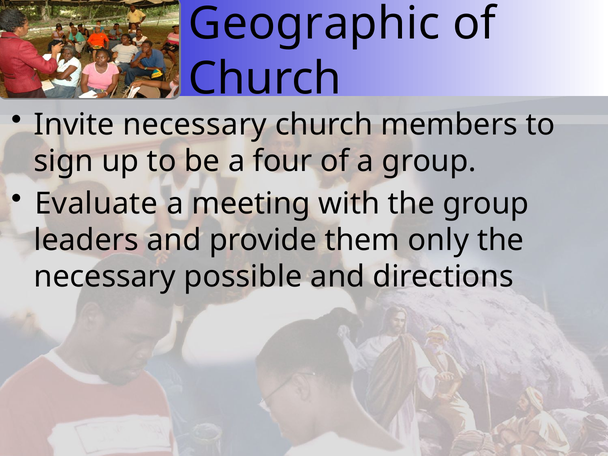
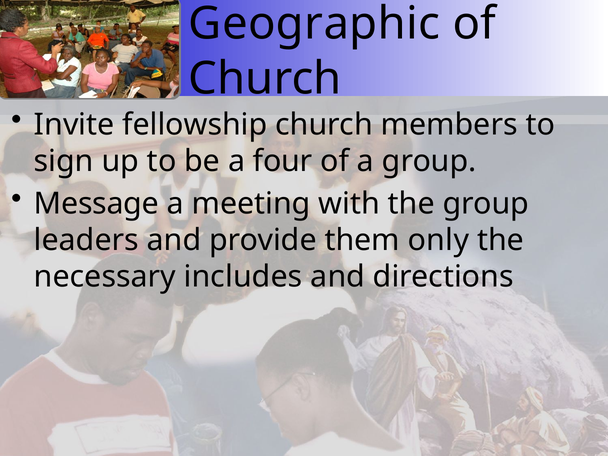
Invite necessary: necessary -> fellowship (195, 125)
Evaluate: Evaluate -> Message (97, 204)
possible: possible -> includes (243, 277)
